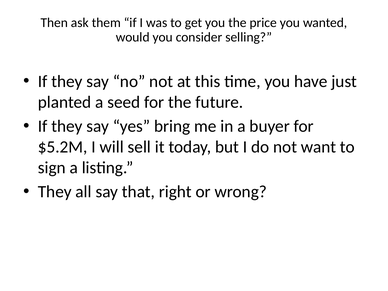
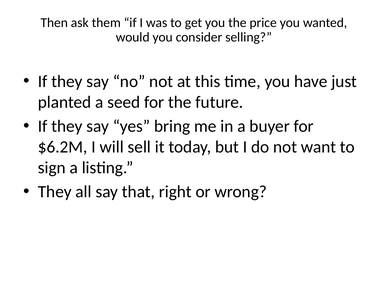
$5.2M: $5.2M -> $6.2M (63, 147)
